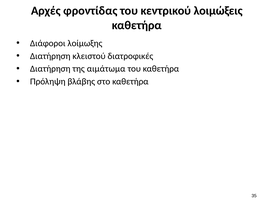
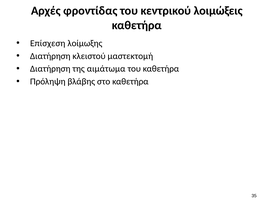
Διάφοροι: Διάφοροι -> Επίσχεση (48, 43)
διατροφικές: διατροφικές -> μαστεκτομή (130, 56)
